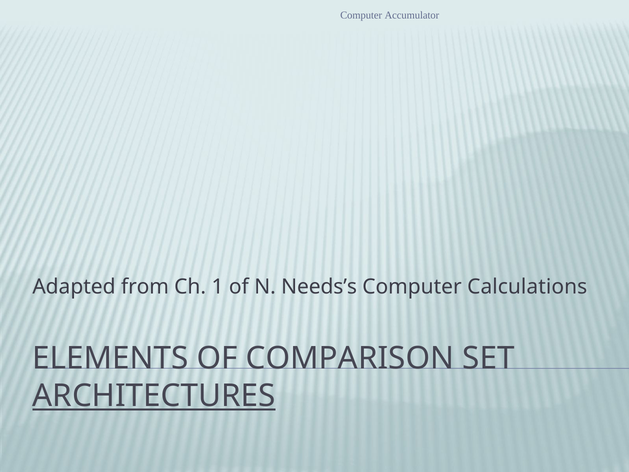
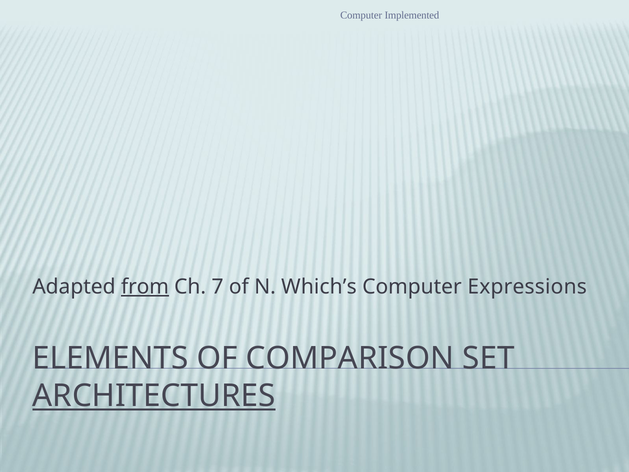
Accumulator: Accumulator -> Implemented (412, 15)
from underline: none -> present (145, 287)
1: 1 -> 7 (218, 287)
Needs’s: Needs’s -> Which’s (319, 287)
Calculations: Calculations -> Expressions (527, 287)
